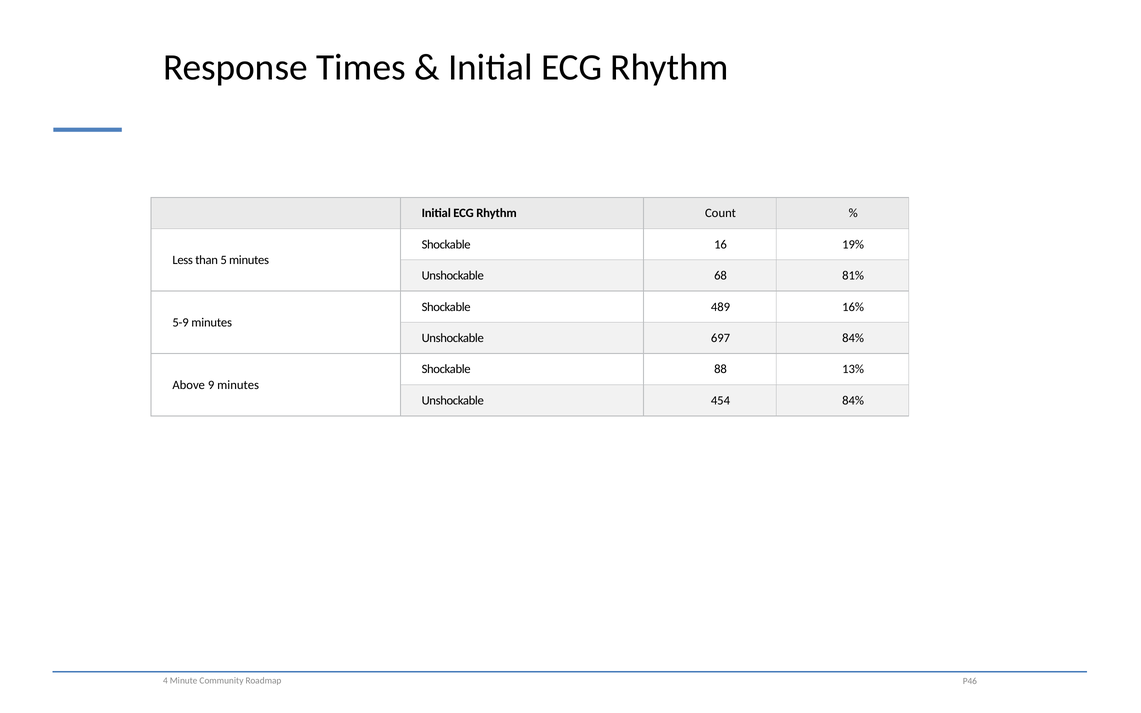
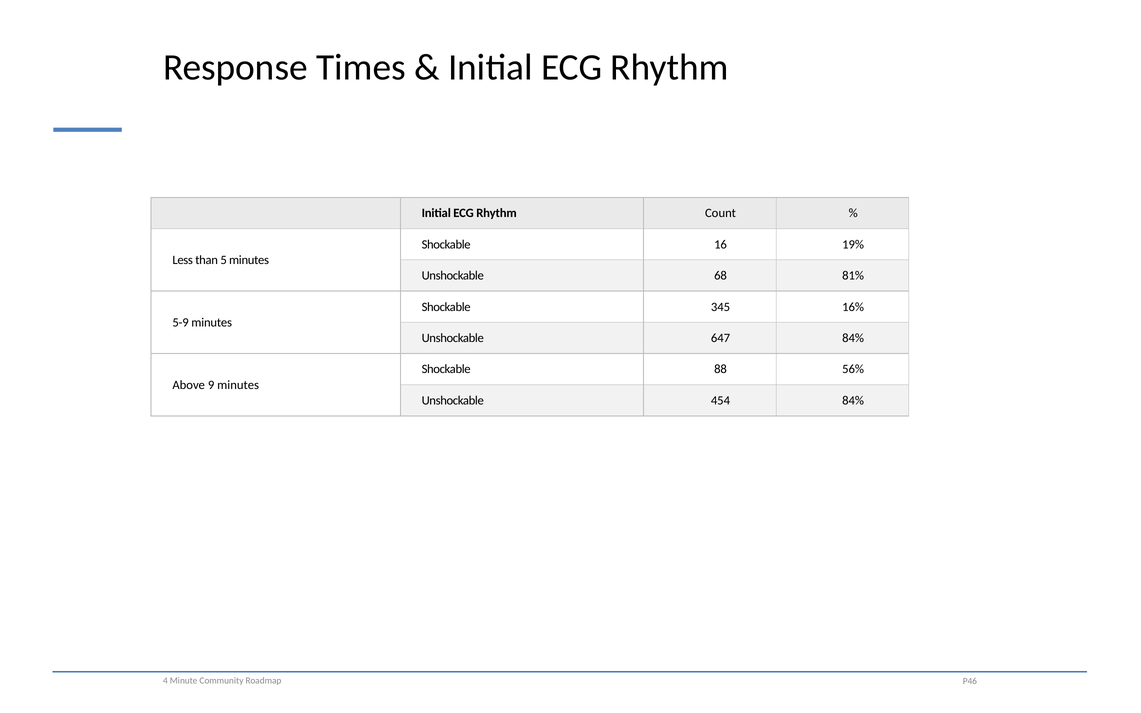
489: 489 -> 345 (721, 307)
697: 697 -> 647 (721, 338)
13%: 13% -> 56% (853, 369)
